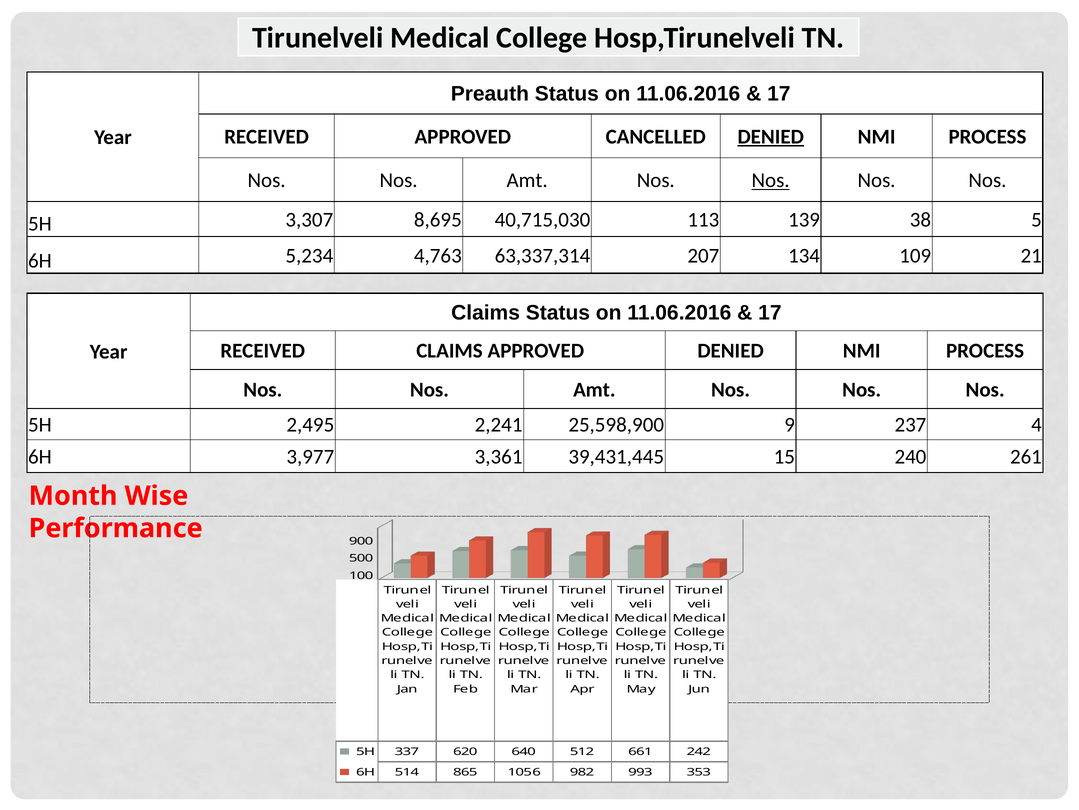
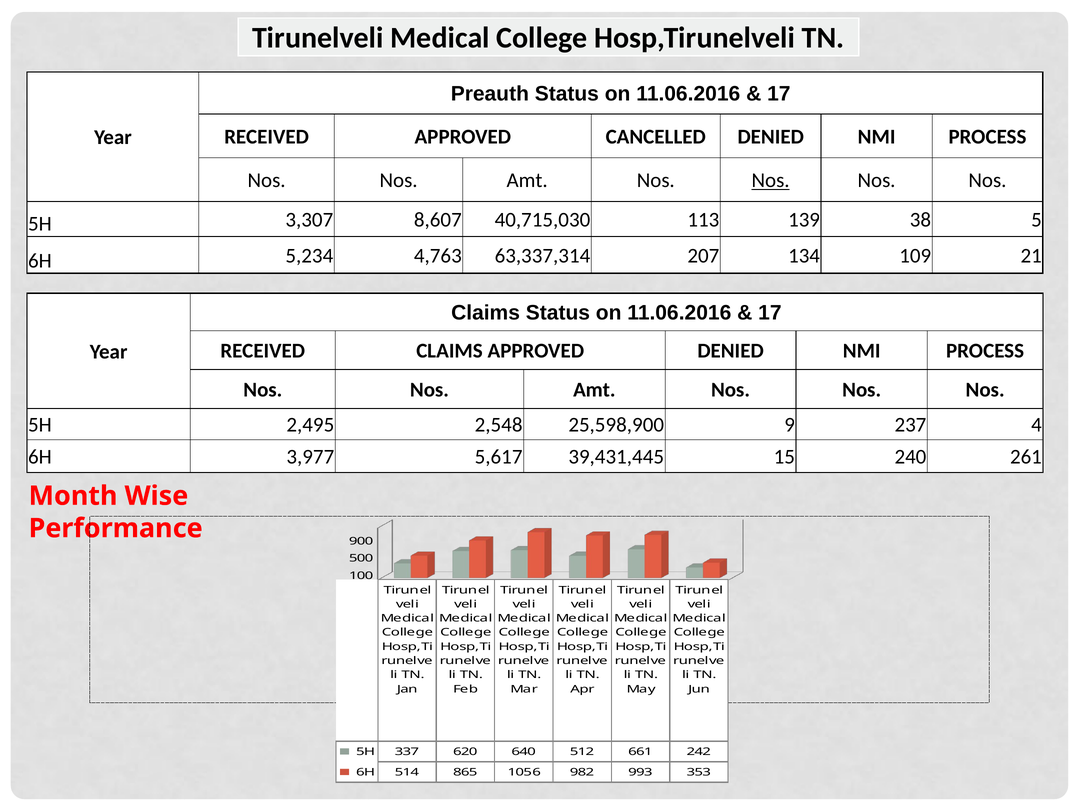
DENIED underline: present -> none (771, 137)
8,695: 8,695 -> 8,607 (438, 220)
2,241: 2,241 -> 2,548 (499, 425)
3,361: 3,361 -> 5,617 (499, 456)
